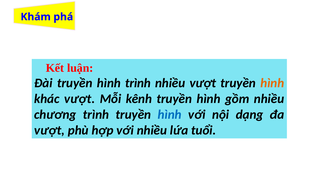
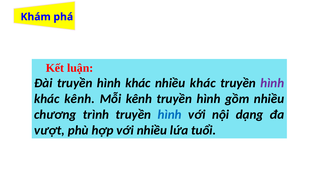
Đài truyền hình trình: trình -> khác (138, 83)
nhiều vượt: vượt -> khác (203, 83)
hình colour: orange -> purple (272, 83)
khác vượt: vượt -> kênh (80, 99)
